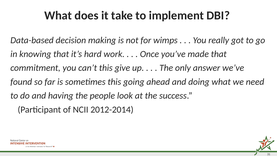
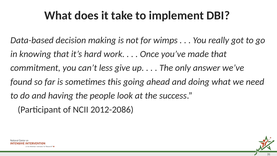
can’t this: this -> less (106, 68)
2012-2014: 2012-2014 -> 2012-2086 (112, 109)
